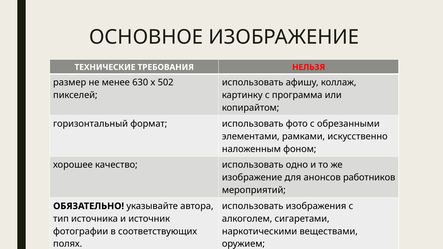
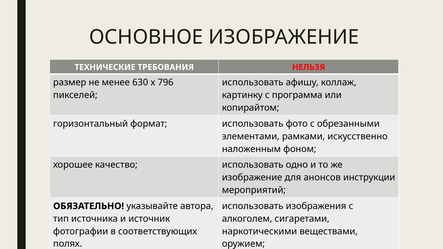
502: 502 -> 796 (166, 83)
работников: работников -> инструкции (369, 178)
